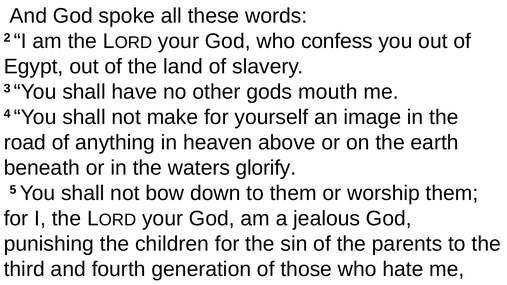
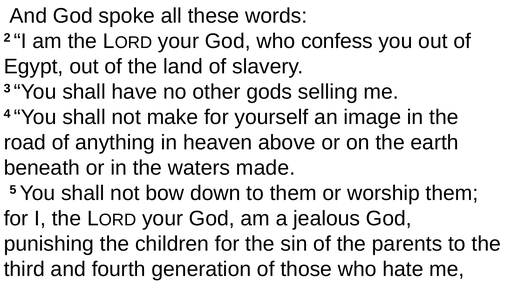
mouth: mouth -> selling (328, 92)
glorify: glorify -> made (266, 168)
